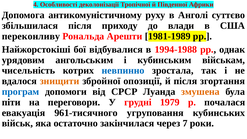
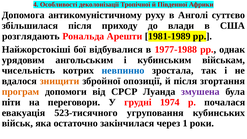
переконливу: переконливу -> розглядають (31, 36)
1994-1988: 1994-1988 -> 1977-1988 (176, 49)
програм colour: blue -> orange (21, 92)
змушена colour: orange -> purple (200, 92)
1979: 1979 -> 1974 (170, 102)
961-тисячного: 961-тисячного -> 523-тисячного (86, 113)
7: 7 -> 1 (185, 123)
